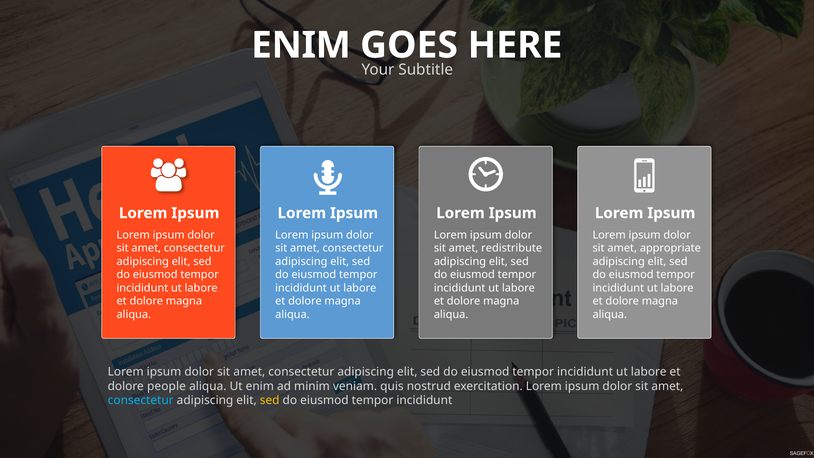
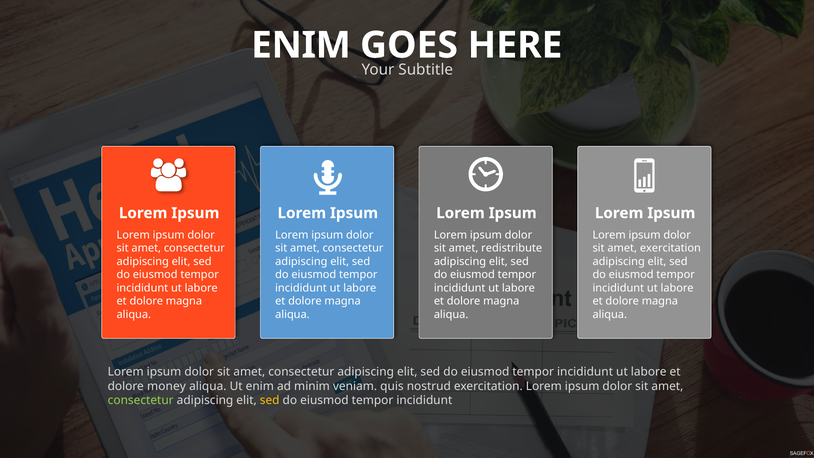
amet appropriate: appropriate -> exercitation (670, 248)
people: people -> money (166, 386)
consectetur colour: light blue -> light green (141, 400)
